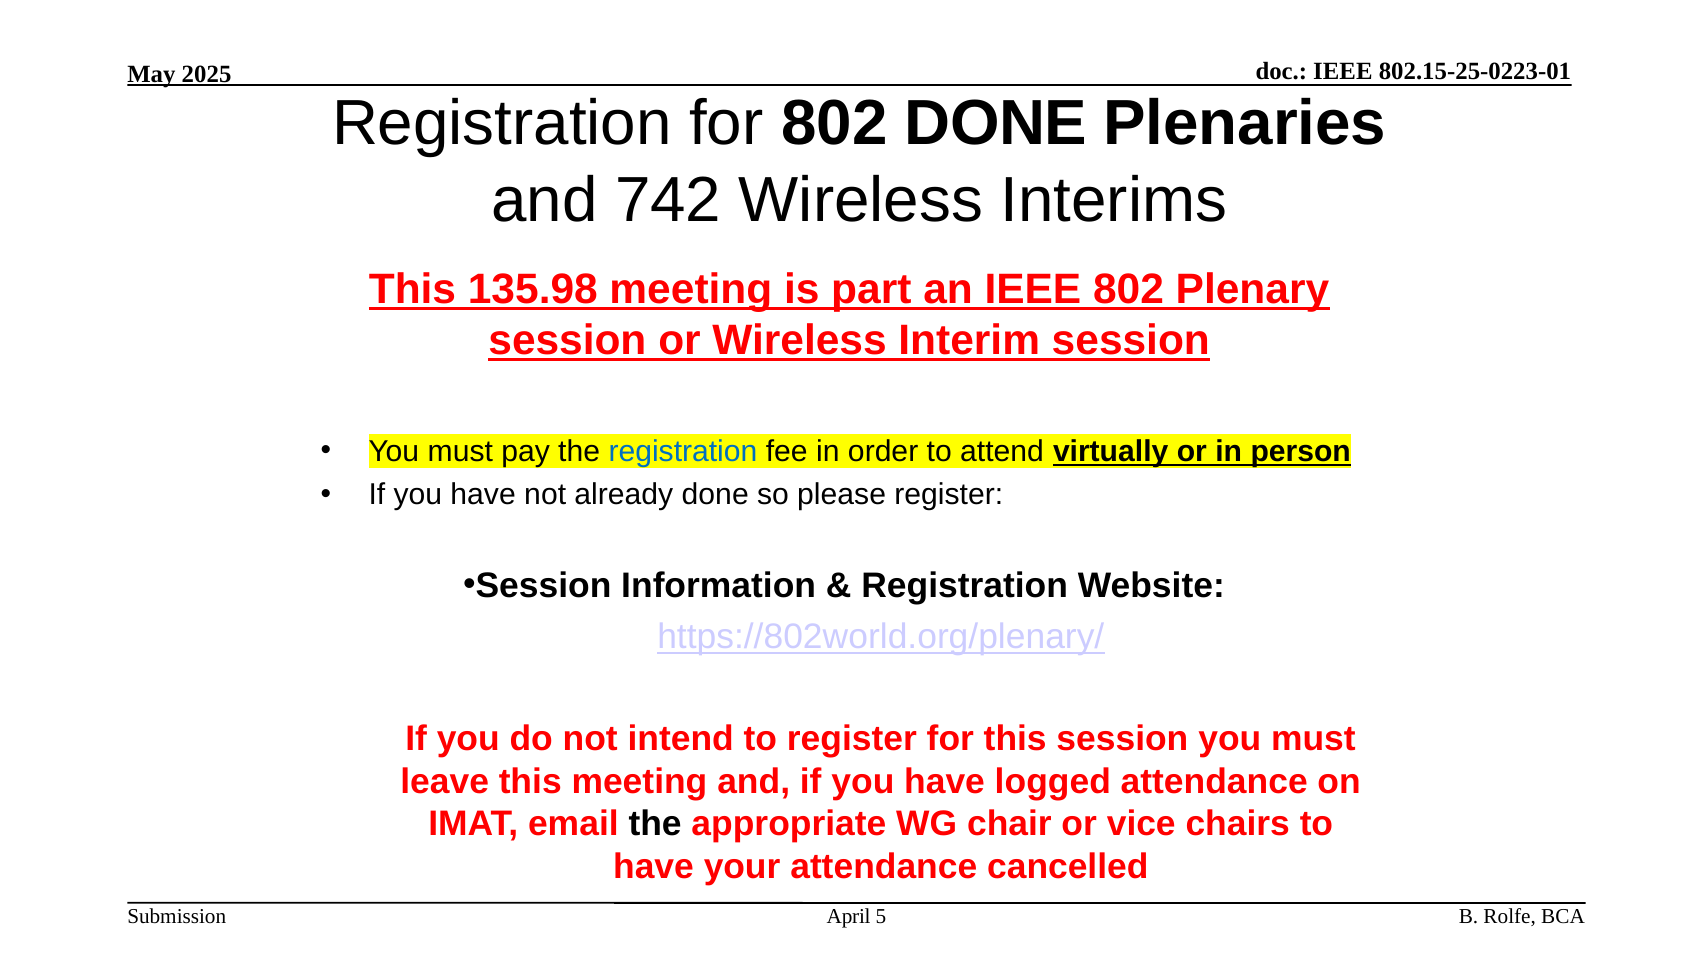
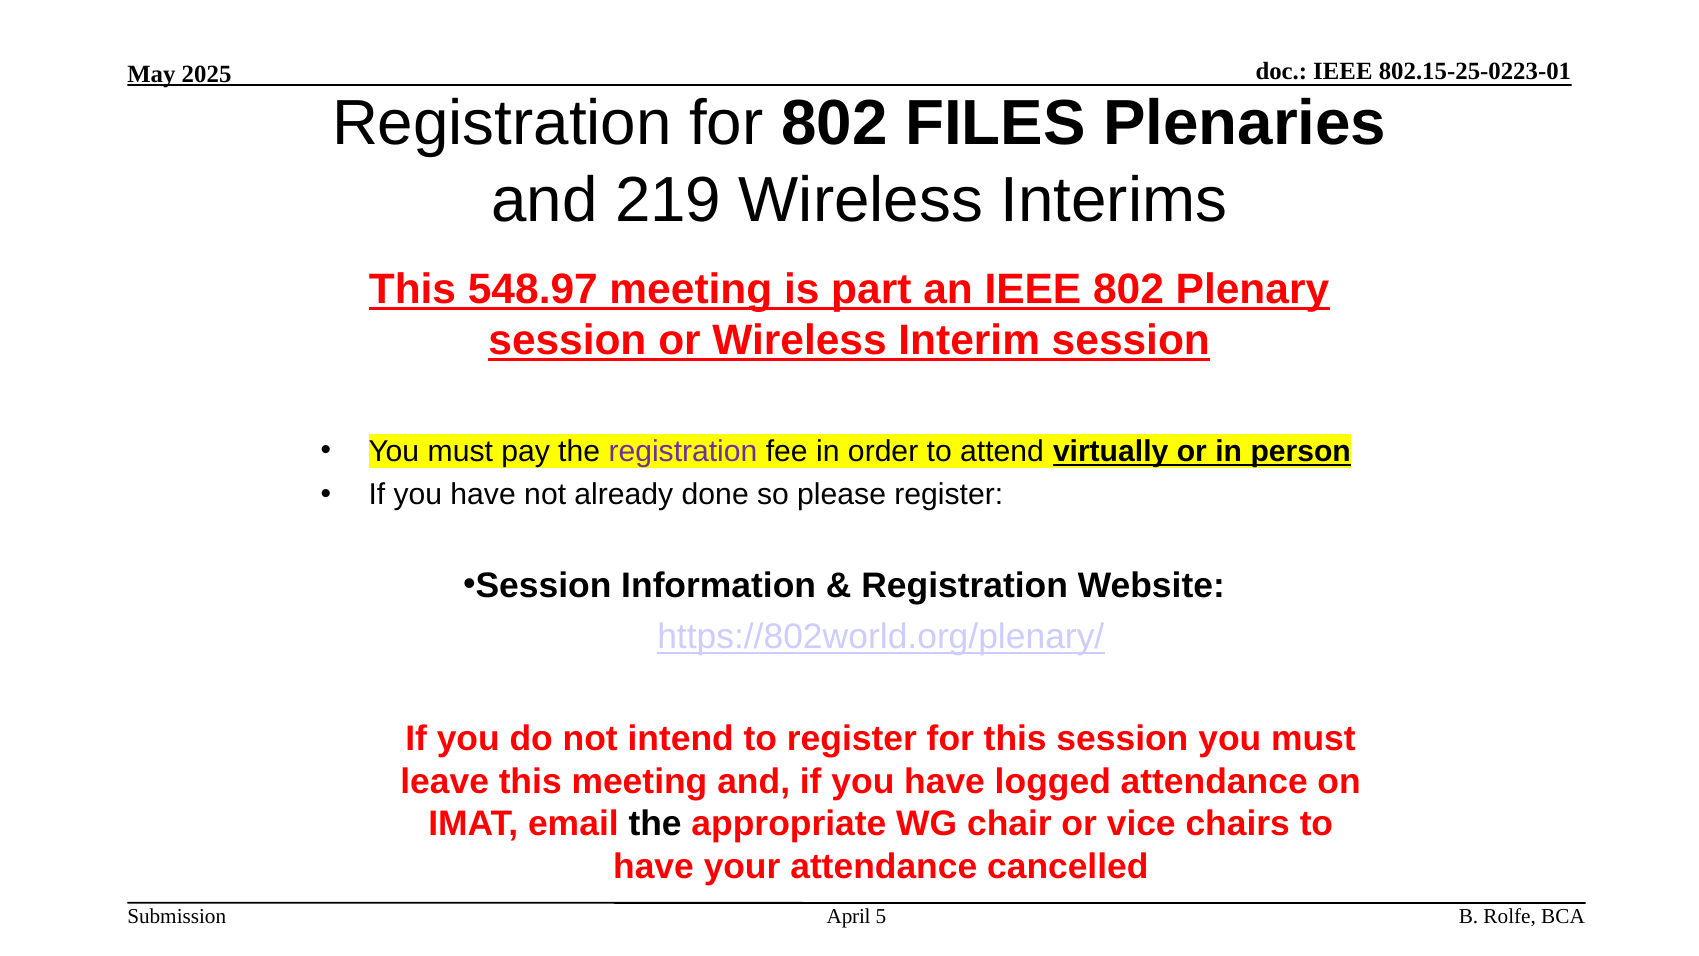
802 DONE: DONE -> FILES (996, 123)
742: 742 -> 219 (668, 200)
135.98: 135.98 -> 548.97 (533, 290)
registration colour: blue -> purple (683, 451)
